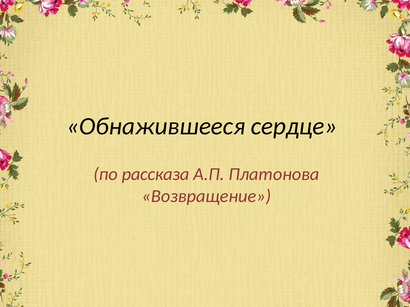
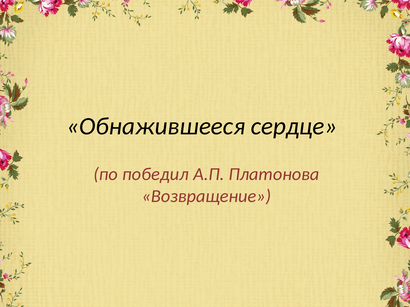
рассказа: рассказа -> победил (155, 174)
